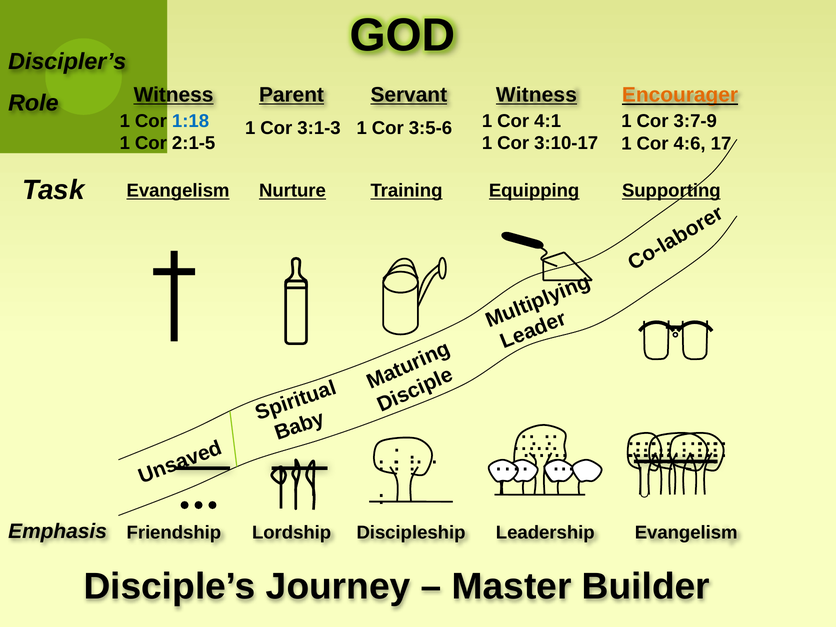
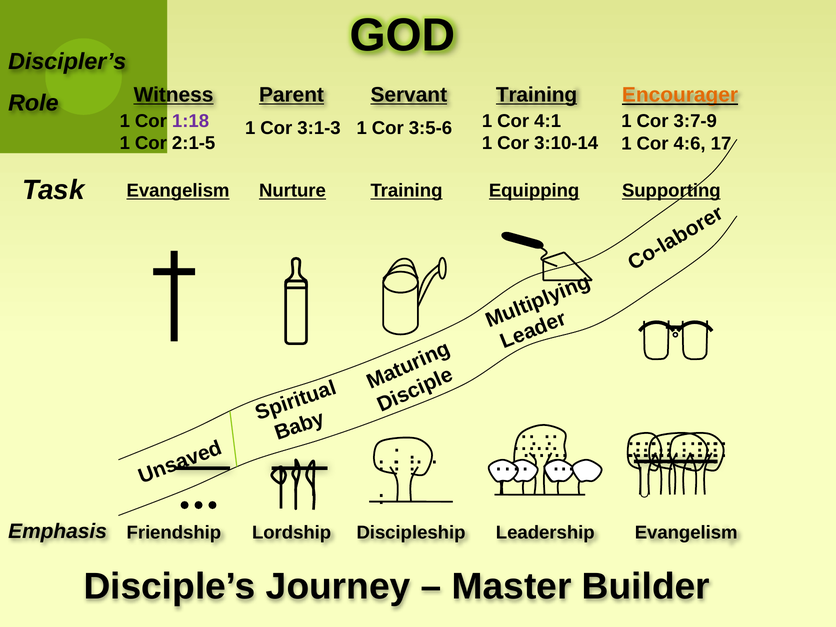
Witness: Witness -> Training (537, 95)
1:18 colour: blue -> purple (191, 121)
3:10-17: 3:10-17 -> 3:10-14 (566, 143)
